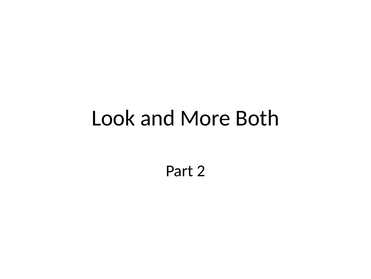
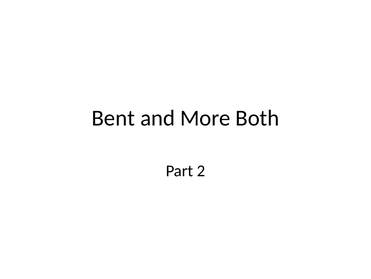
Look: Look -> Bent (113, 118)
